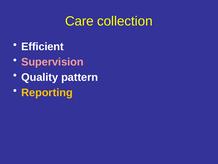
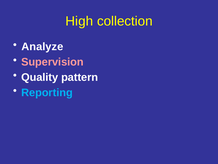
Care: Care -> High (79, 21)
Efficient: Efficient -> Analyze (42, 47)
Reporting colour: yellow -> light blue (47, 92)
